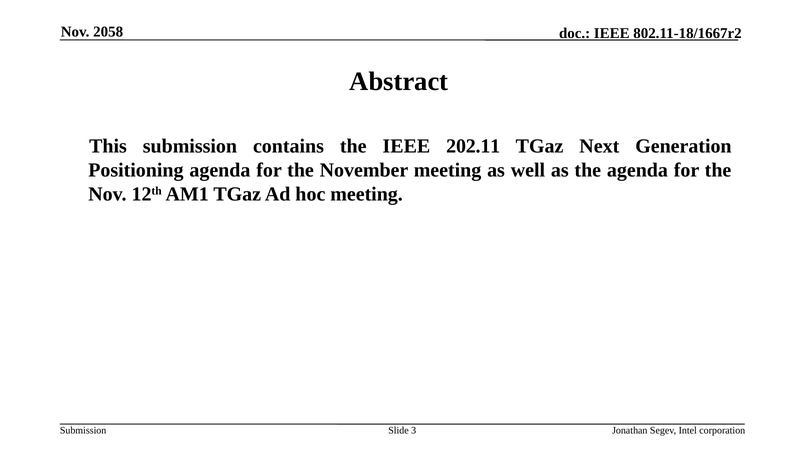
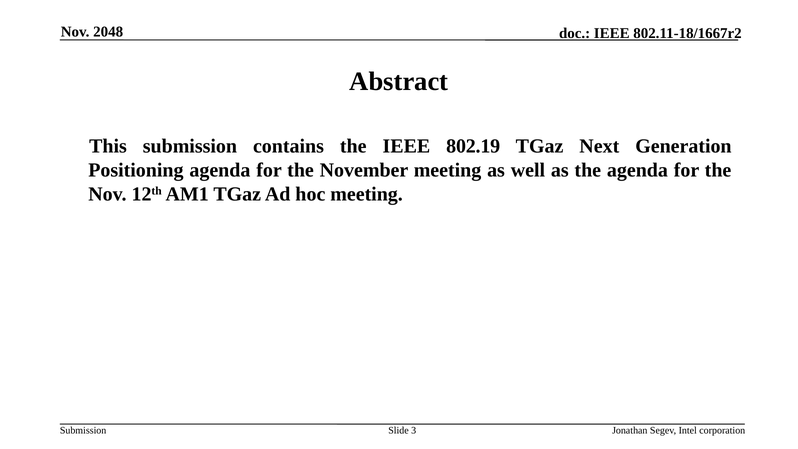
2058: 2058 -> 2048 (108, 32)
202.11: 202.11 -> 802.19 (473, 146)
